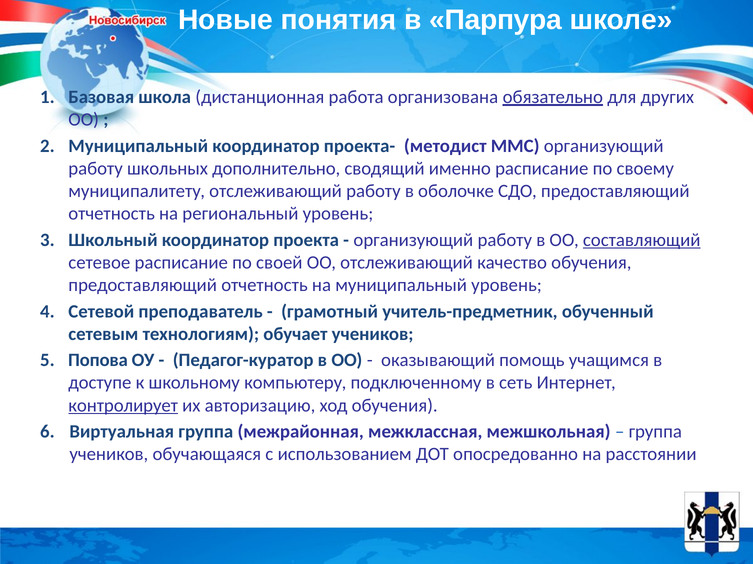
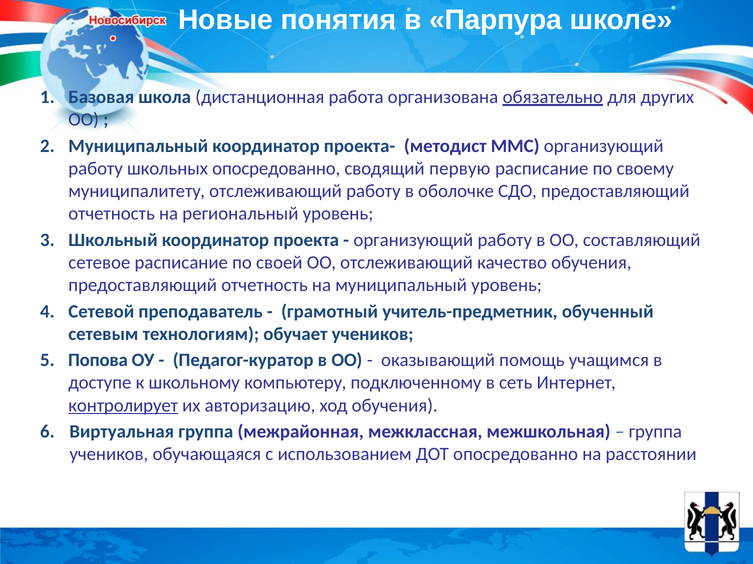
школьных дополнительно: дополнительно -> опосредованно (276, 169)
именно: именно -> первую (460, 169)
составляющий underline: present -> none (642, 240)
